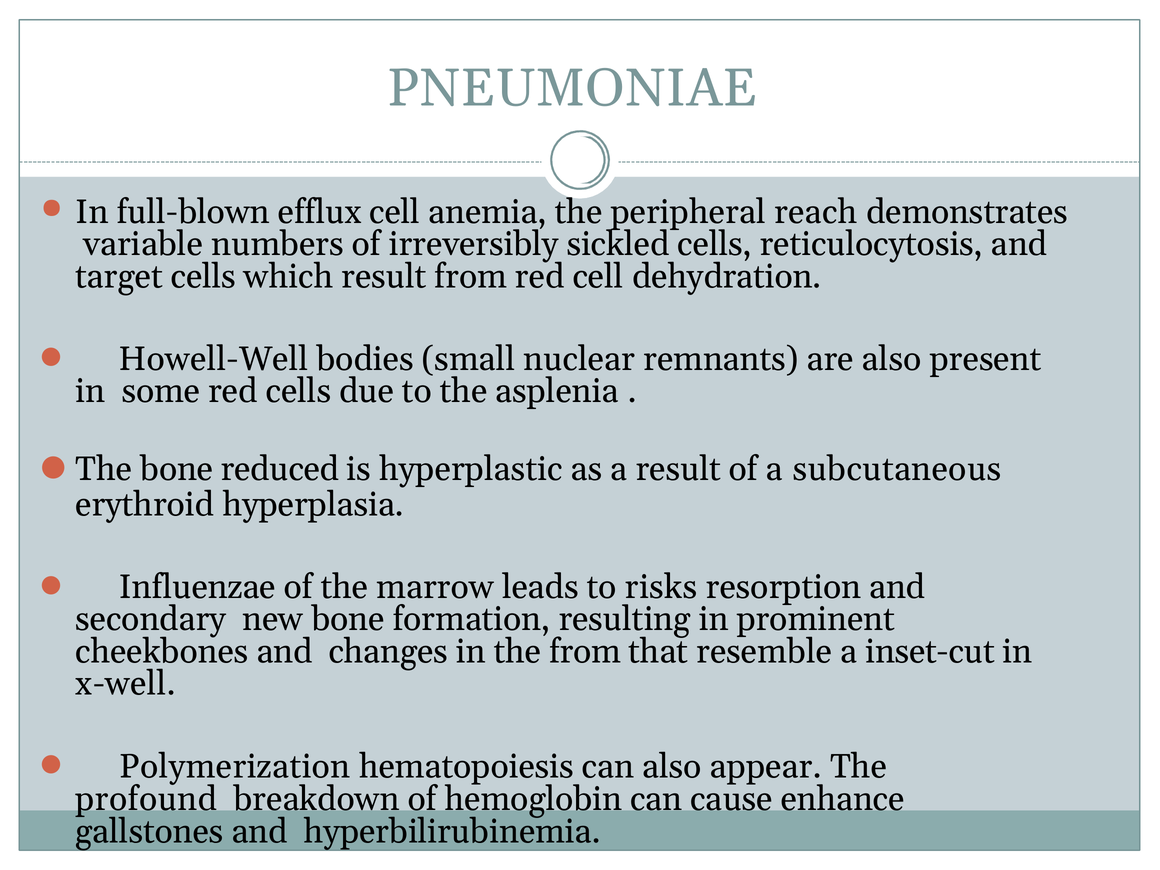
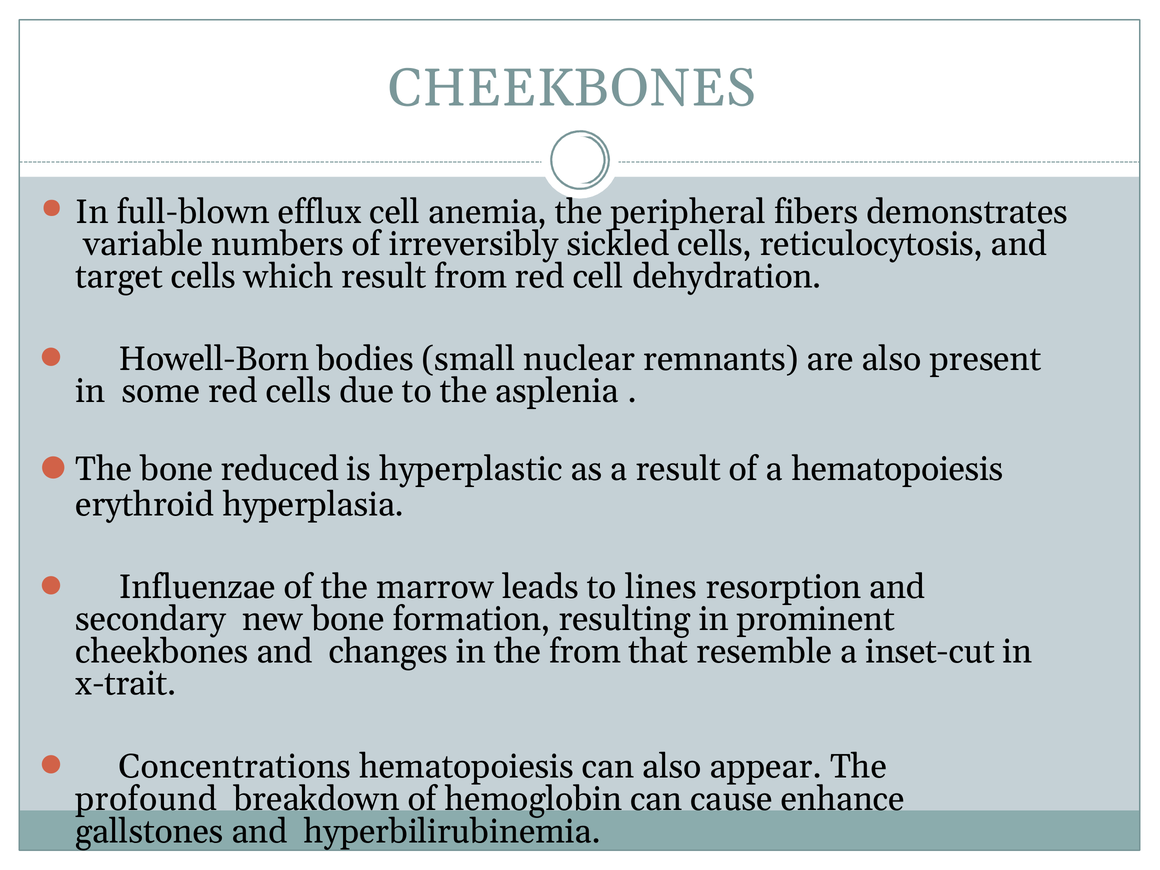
PNEUMONIAE: PNEUMONIAE -> CHEEKBONES (572, 88)
reach: reach -> fibers (816, 212)
Howell-Well: Howell-Well -> Howell-Born (214, 359)
a subcutaneous: subcutaneous -> hematopoiesis (897, 469)
risks: risks -> lines (661, 587)
x-well: x-well -> x-trait (126, 684)
Polymerization: Polymerization -> Concentrations (235, 767)
